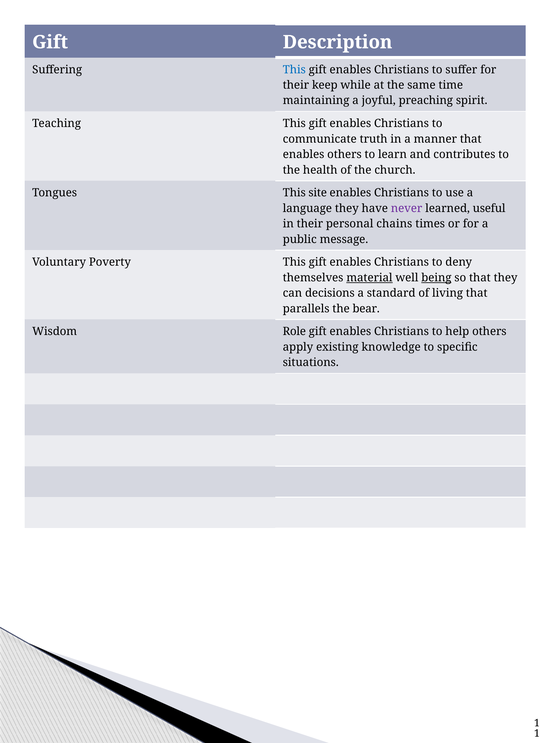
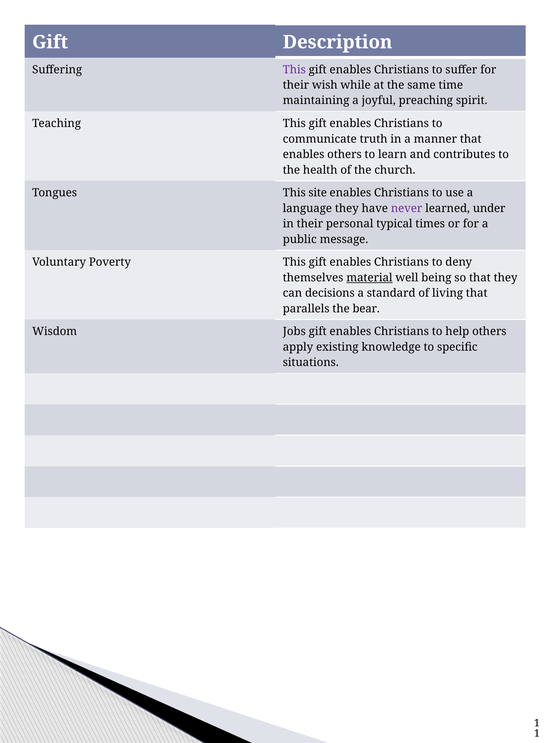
This colour: blue -> purple (294, 70)
keep: keep -> wish (325, 85)
useful: useful -> under (489, 208)
chains: chains -> typical (394, 224)
being underline: present -> none (436, 278)
Role: Role -> Jobs (294, 331)
